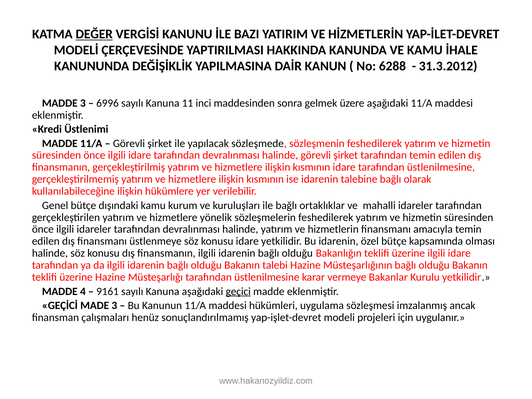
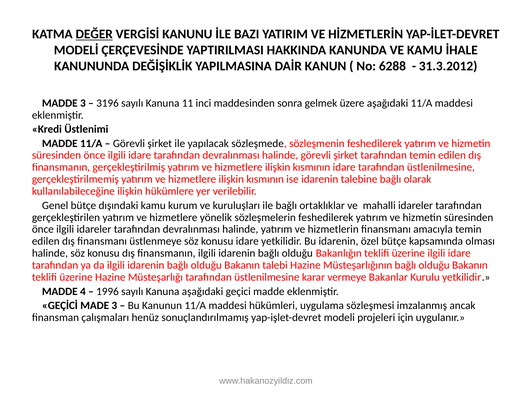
6996: 6996 -> 3196 (108, 103)
9161: 9161 -> 1996 (108, 291)
geçici underline: present -> none (238, 291)
